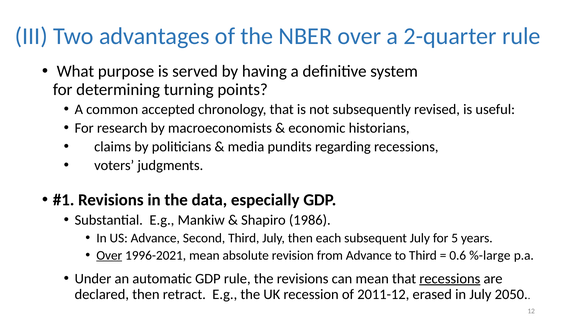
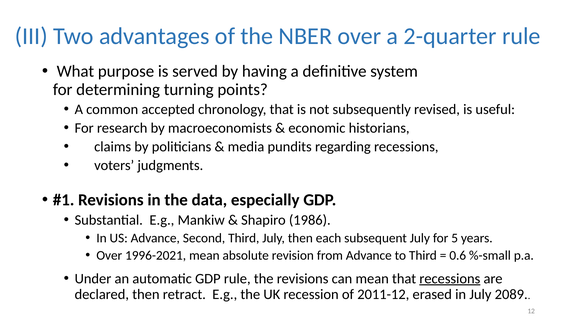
Over underline: present -> none (109, 255)
%-large: %-large -> %-small (490, 255)
2050: 2050 -> 2089 (511, 294)
